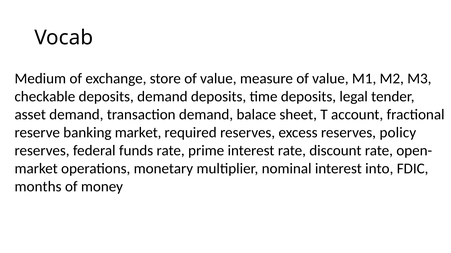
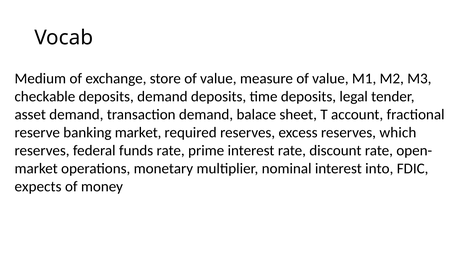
policy: policy -> which (398, 133)
months: months -> expects (38, 187)
